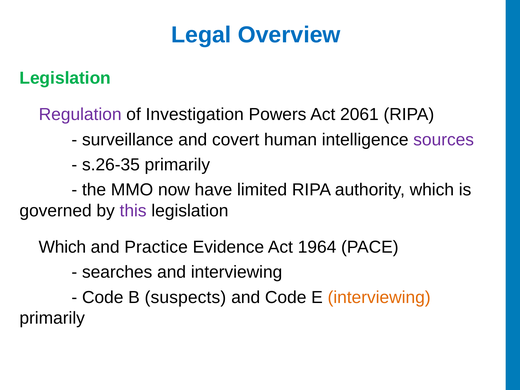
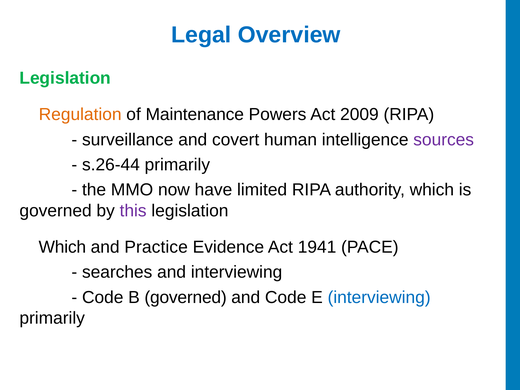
Regulation colour: purple -> orange (80, 115)
Investigation: Investigation -> Maintenance (195, 115)
2061: 2061 -> 2009 (359, 115)
s.26-35: s.26-35 -> s.26-44 (111, 165)
1964: 1964 -> 1941 (317, 247)
B suspects: suspects -> governed (186, 297)
interviewing colour: orange -> blue (379, 297)
